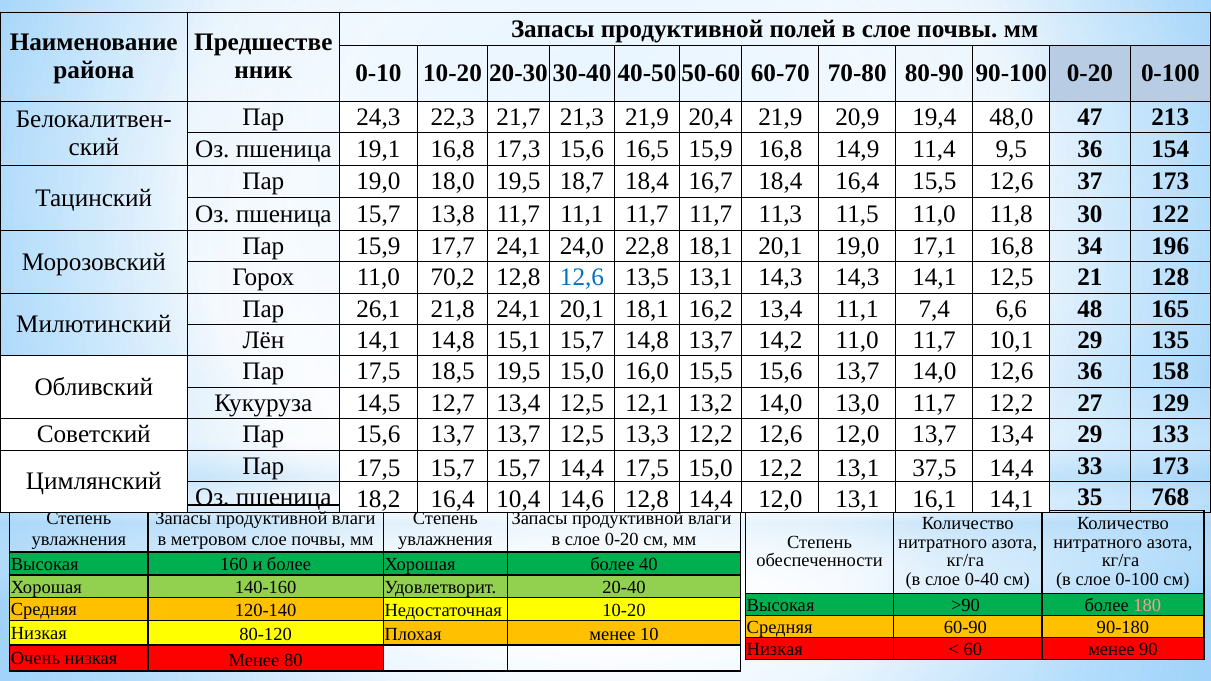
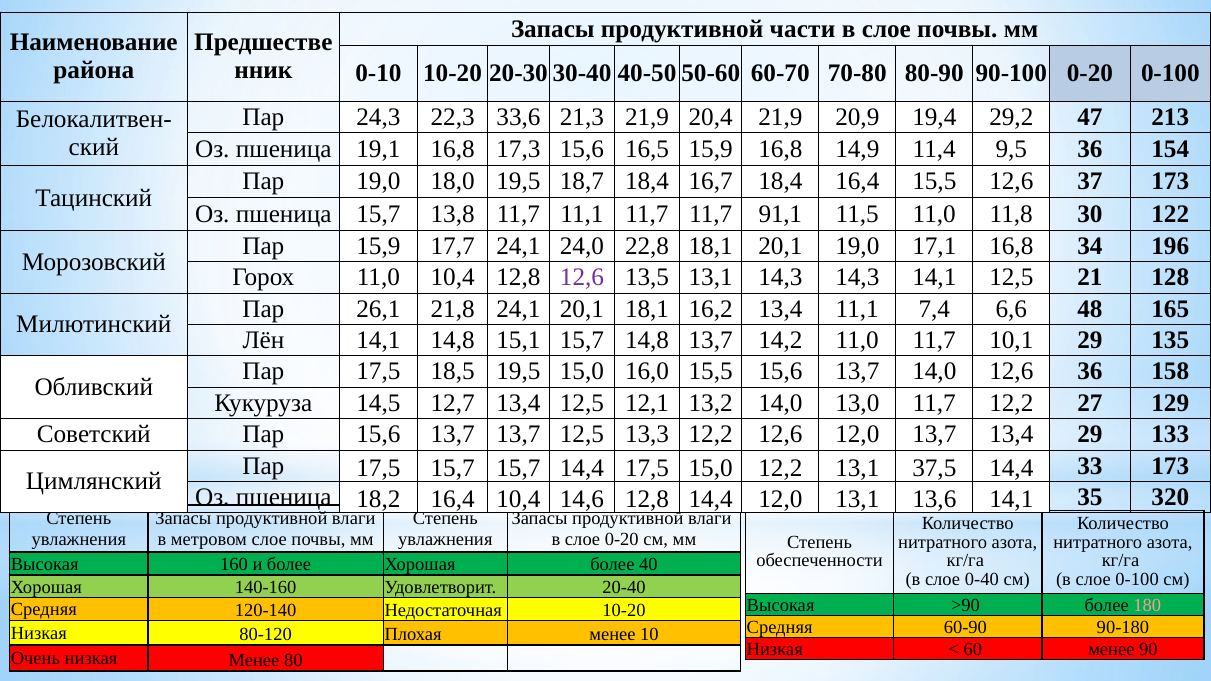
полей: полей -> части (802, 29)
21,7: 21,7 -> 33,6 (518, 117)
48,0: 48,0 -> 29,2 (1011, 117)
11,3: 11,3 -> 91,1 (780, 214)
11,0 70,2: 70,2 -> 10,4 (453, 278)
12,6 colour: blue -> purple (582, 278)
16,1: 16,1 -> 13,6 (934, 499)
768: 768 -> 320 (1170, 497)
